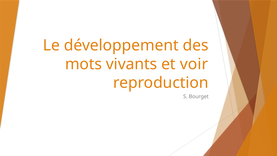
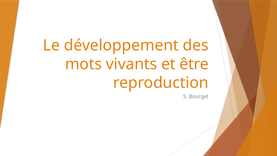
voir: voir -> être (194, 64)
